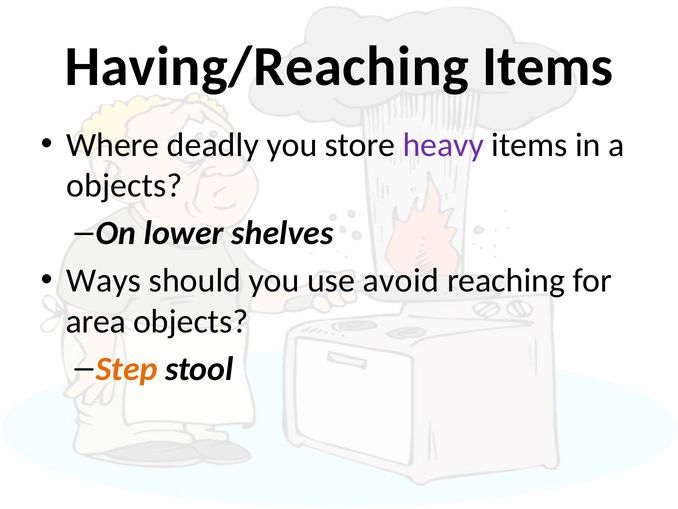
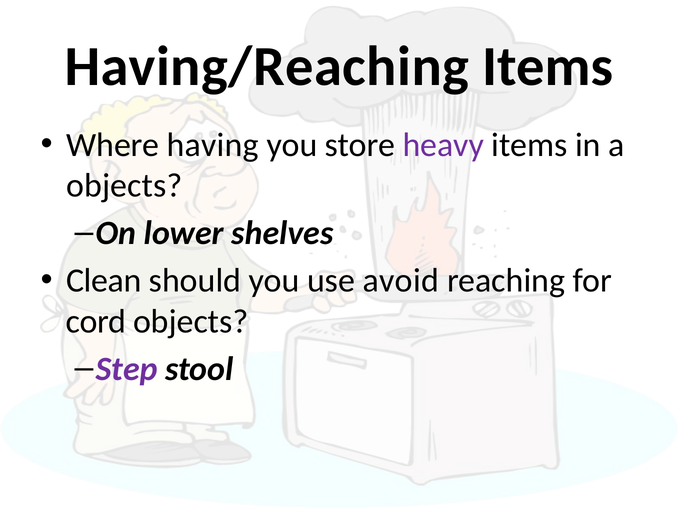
deadly: deadly -> having (213, 145)
Ways: Ways -> Clean (104, 280)
area: area -> cord (96, 321)
Step colour: orange -> purple (127, 368)
